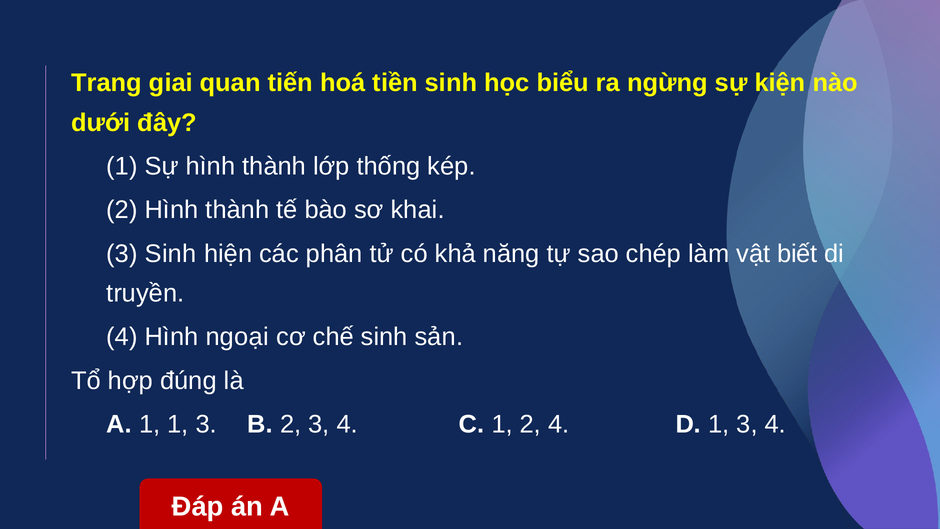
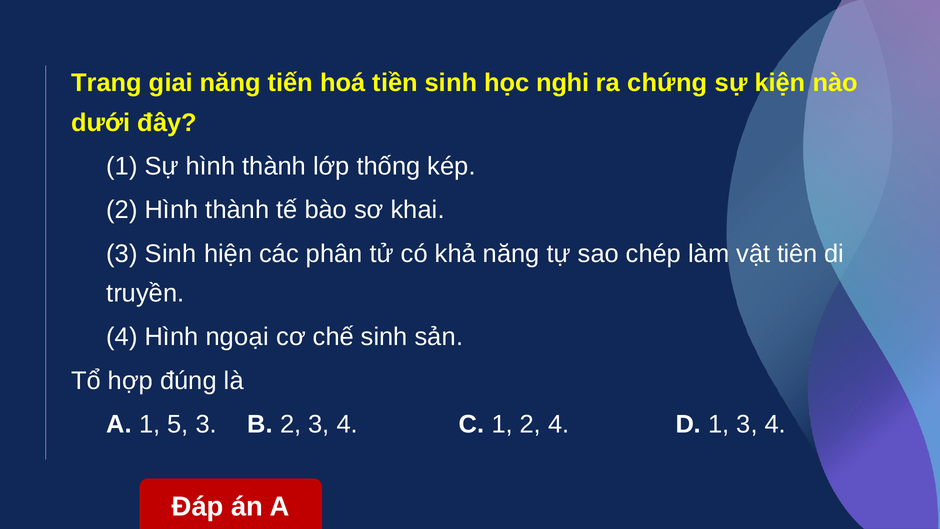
giai quan: quan -> năng (230, 83)
biểu: biểu -> nghi (563, 83)
ngừng: ngừng -> chứng (667, 83)
biết: biết -> tiên (797, 254)
1 1: 1 -> 5 (178, 424)
